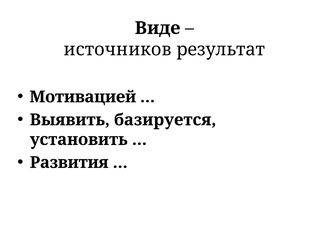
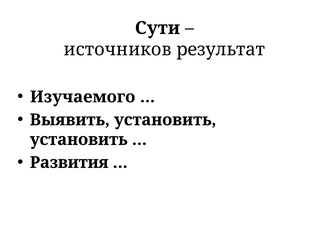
Виде: Виде -> Сути (158, 28)
Мотивацией: Мотивацией -> Изучаемого (83, 97)
Выявить базируется: базируется -> установить (165, 120)
